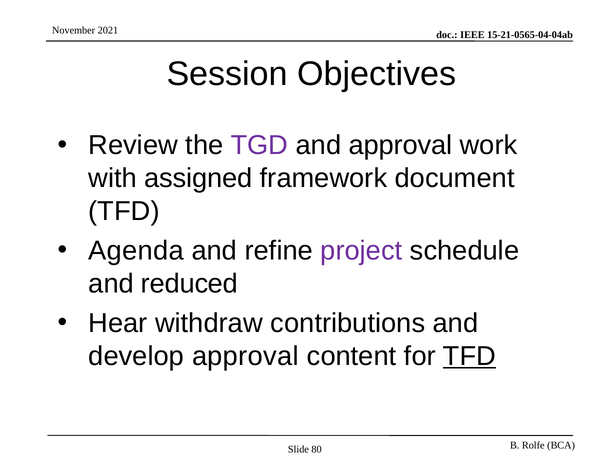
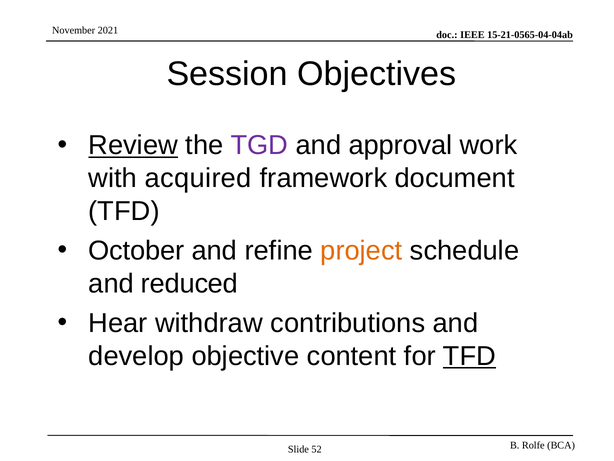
Review underline: none -> present (133, 145)
assigned: assigned -> acquired (198, 178)
Agenda: Agenda -> October (136, 250)
project colour: purple -> orange (361, 250)
develop approval: approval -> objective (245, 356)
80: 80 -> 52 (317, 449)
